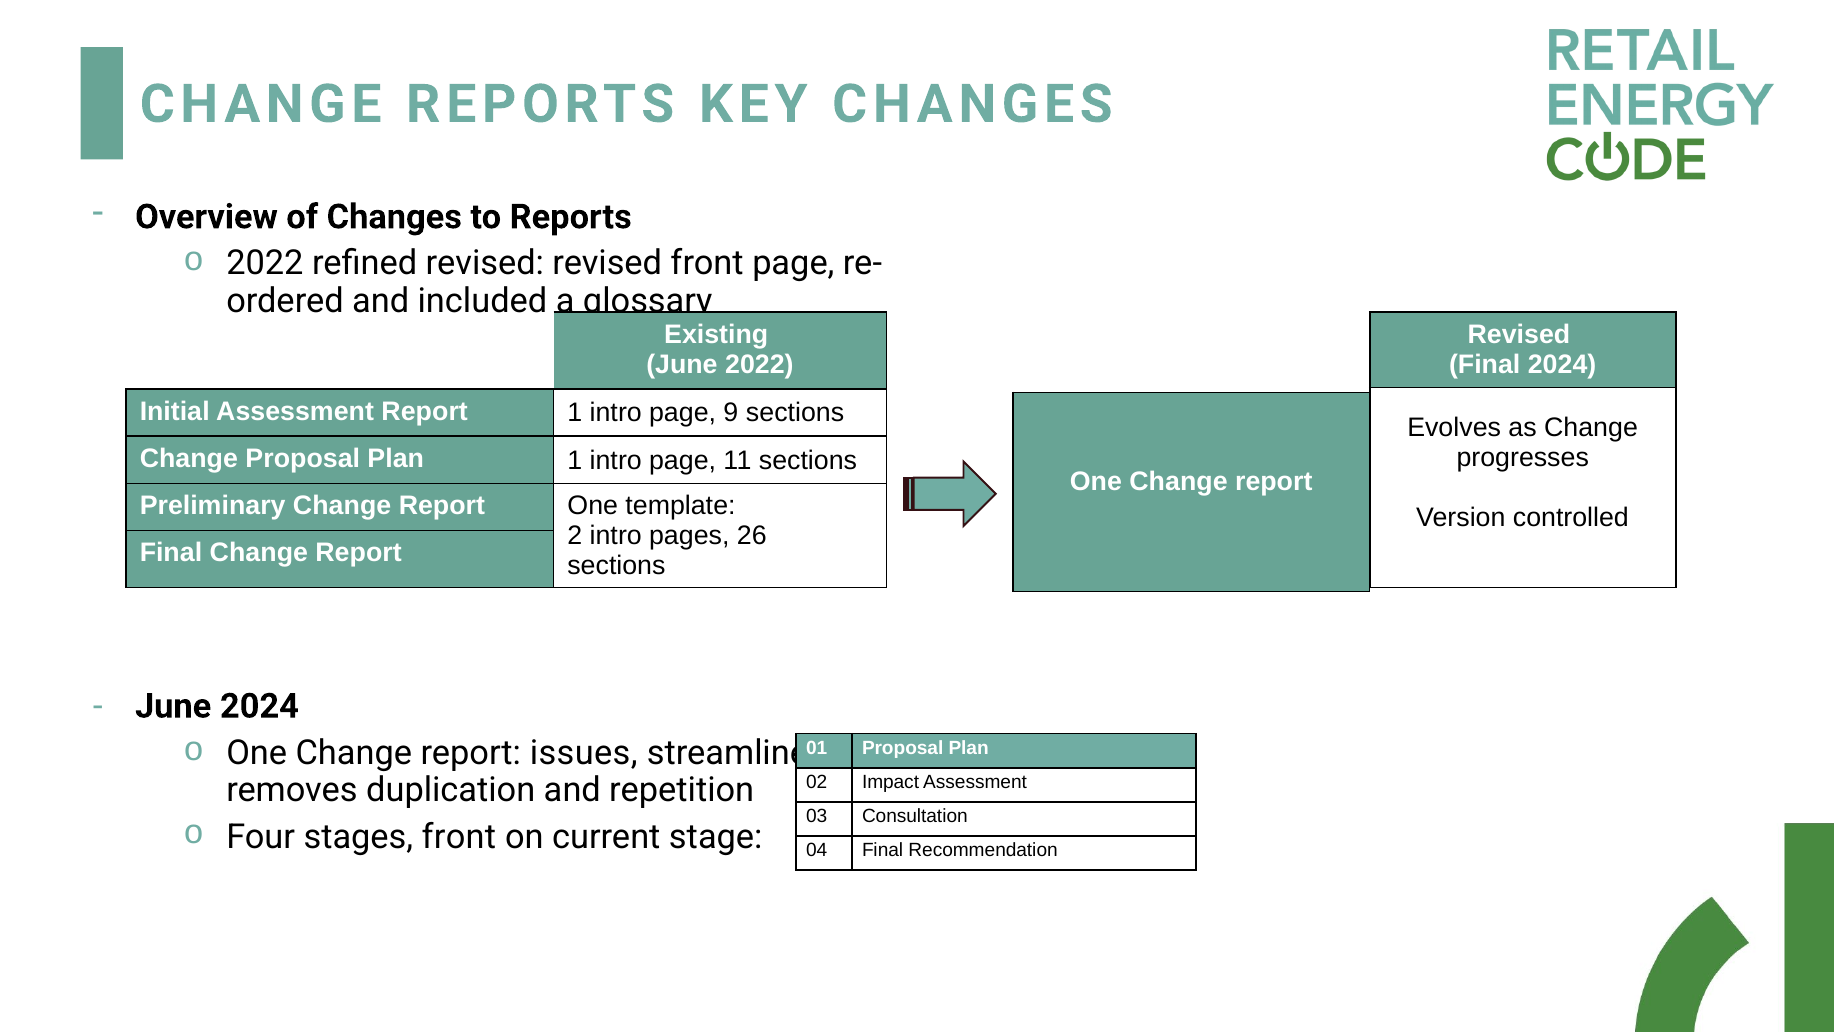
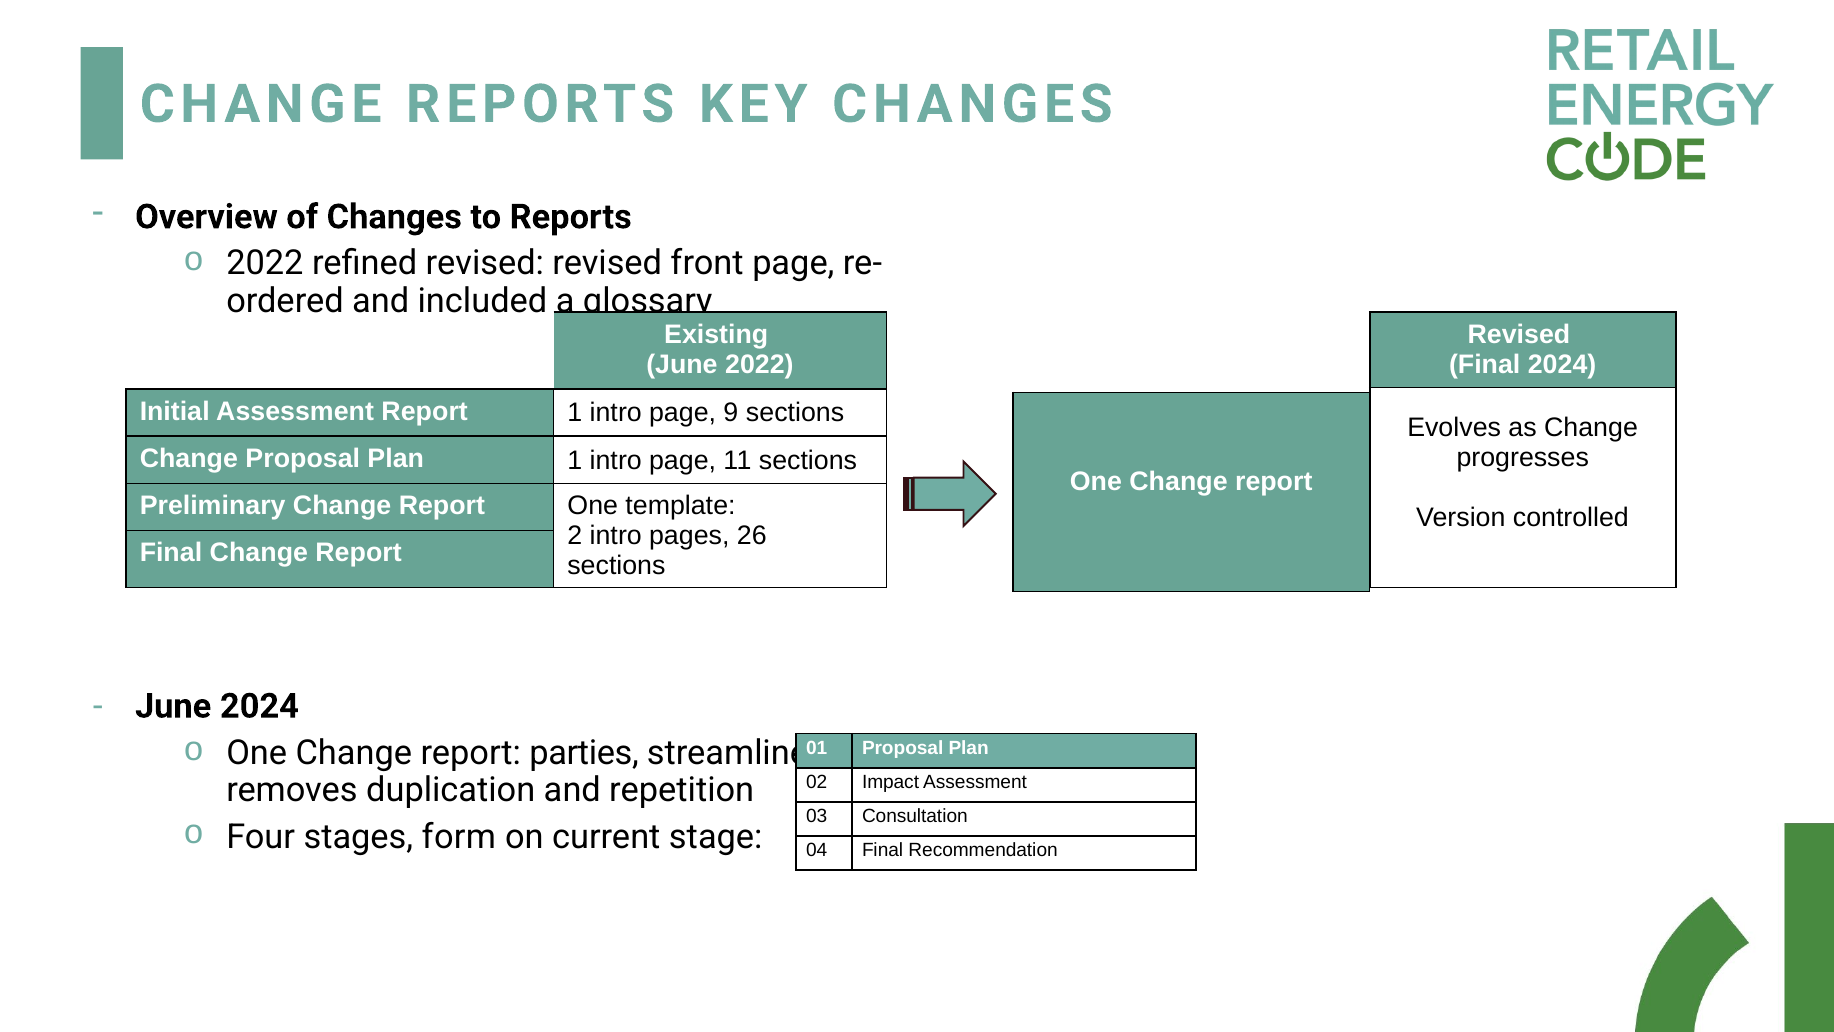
issues: issues -> parties (584, 753)
stages front: front -> form (459, 836)
